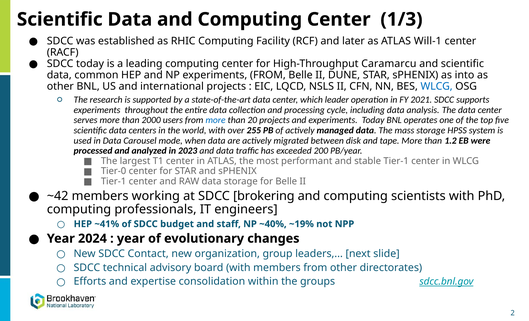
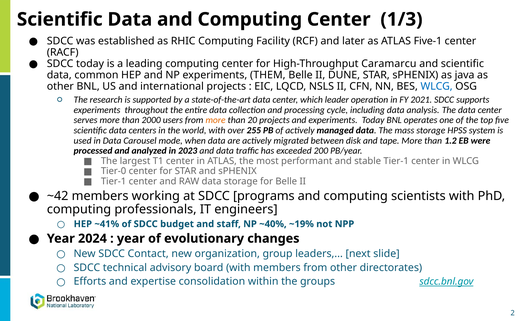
Will-1: Will-1 -> Five-1 (428, 41)
experiments FROM: FROM -> THEM (268, 75)
into: into -> java (465, 75)
more colour: blue -> orange (216, 120)
brokering: brokering -> programs (264, 196)
